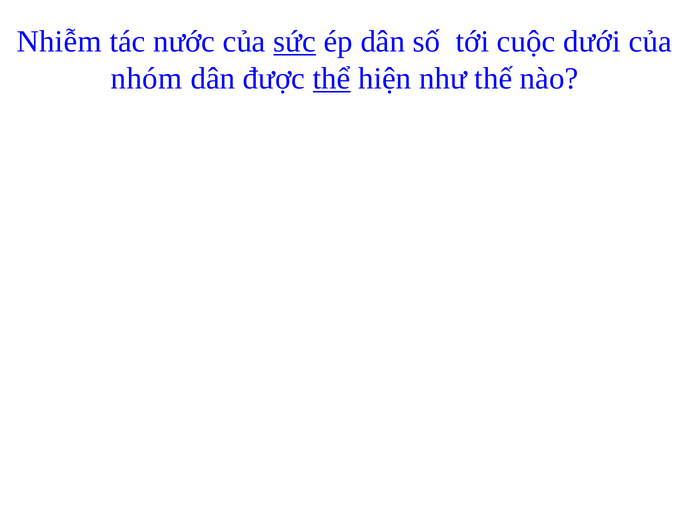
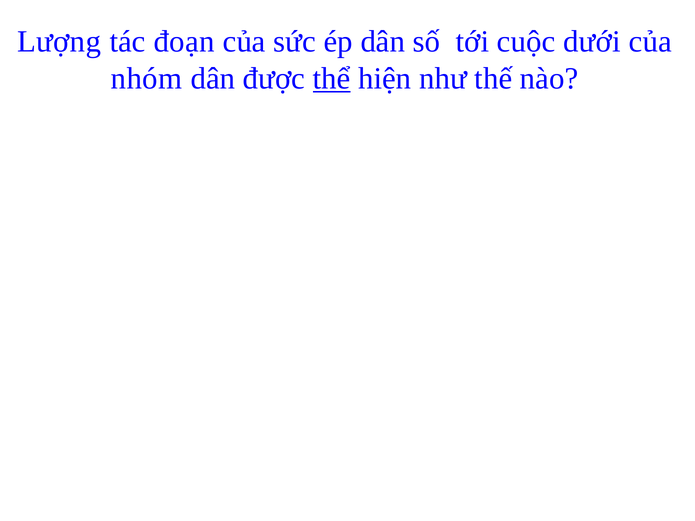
Nhiễm: Nhiễm -> Lượng (59, 41)
nước: nước -> đoạn (184, 41)
sức underline: present -> none (295, 41)
